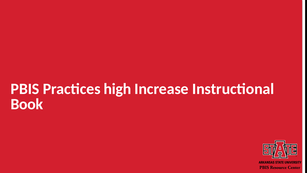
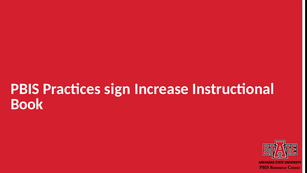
high: high -> sign (117, 89)
